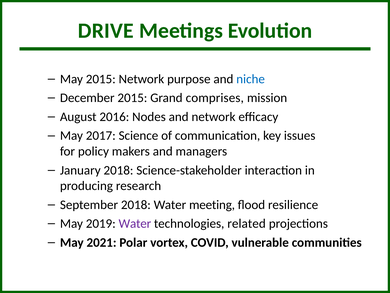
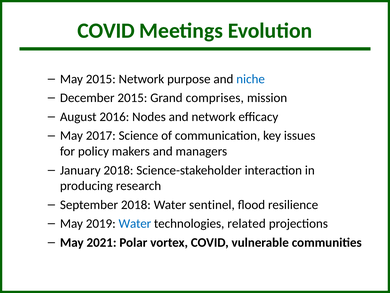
DRIVE: DRIVE -> COVID (106, 31)
meeting: meeting -> sentinel (212, 204)
Water colour: purple -> blue (135, 223)
